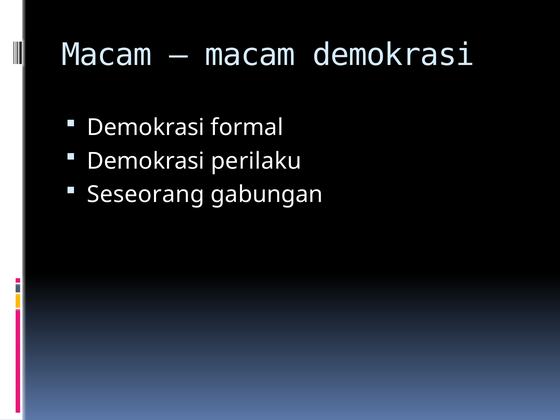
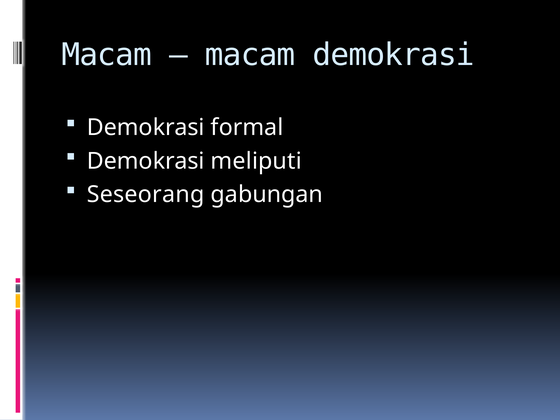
perilaku: perilaku -> meliputi (256, 161)
